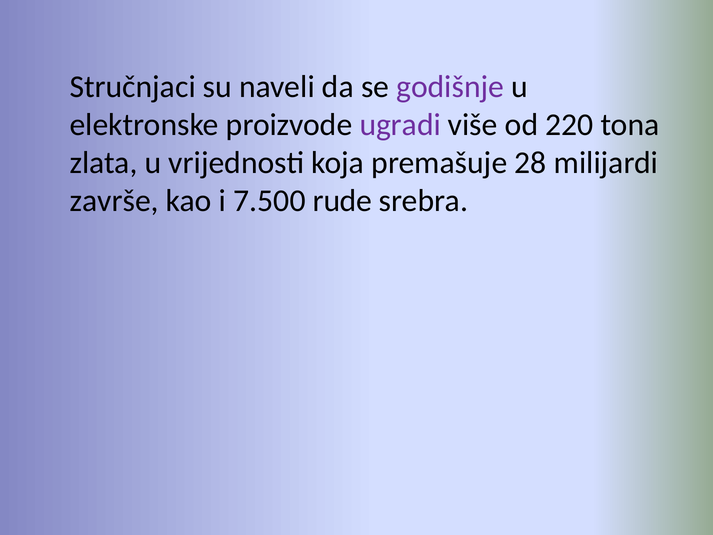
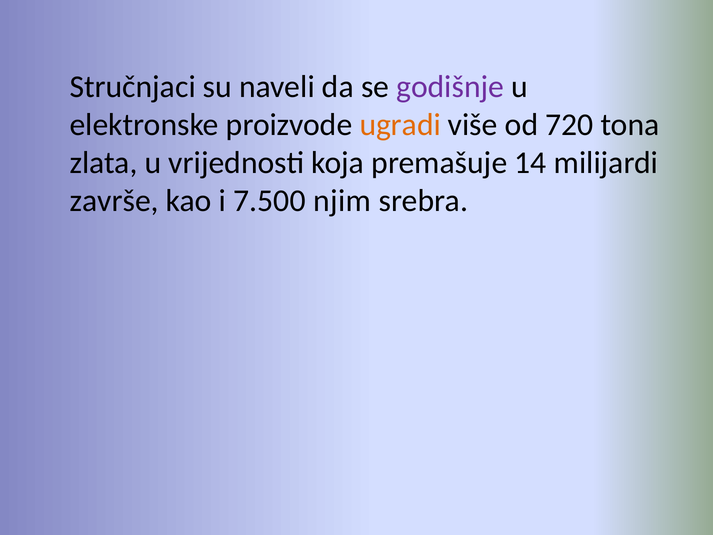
ugradi colour: purple -> orange (400, 125)
220: 220 -> 720 (569, 125)
28: 28 -> 14 (530, 163)
rude: rude -> njim (342, 201)
